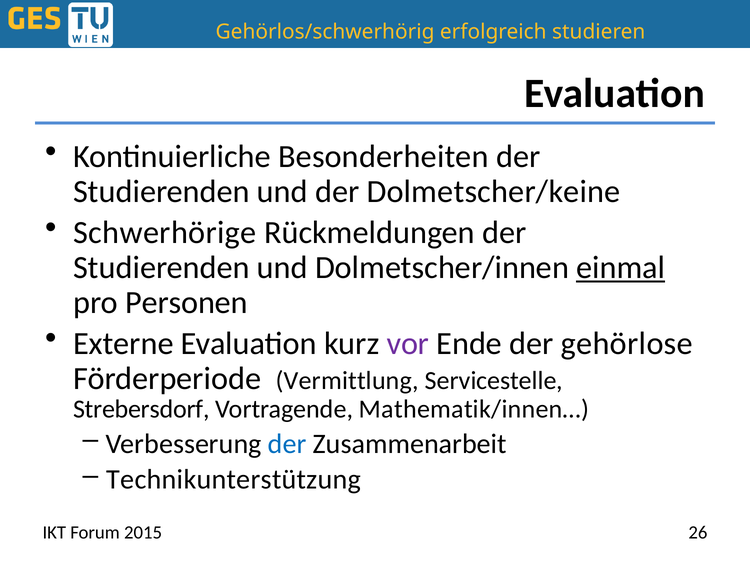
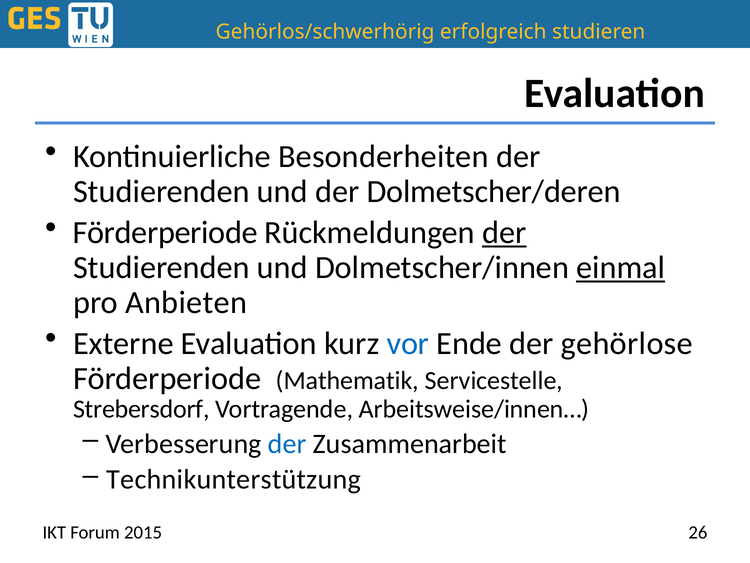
Dolmetscher/keine: Dolmetscher/keine -> Dolmetscher/deren (494, 192)
Schwerhörige: Schwerhörige -> Förderperiode (165, 232)
der underline: none -> present (504, 232)
Personen: Personen -> Anbieten (186, 302)
vor colour: purple -> blue (408, 343)
Vermittlung: Vermittlung -> Mathematik (347, 380)
Mathematik/innen…: Mathematik/innen… -> Arbeitsweise/innen… (474, 409)
